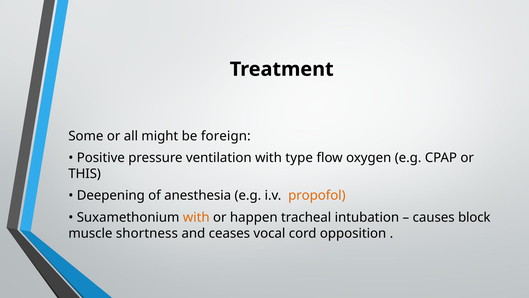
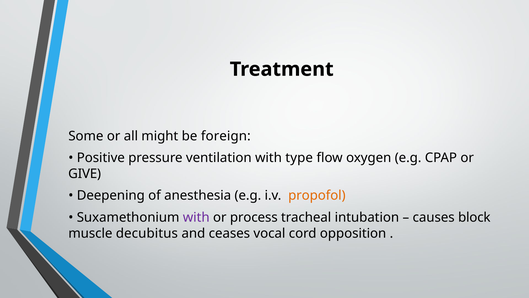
THIS: THIS -> GIVE (85, 173)
with colour: orange -> purple (196, 217)
happen: happen -> process (254, 217)
shortness: shortness -> decubitus (147, 233)
